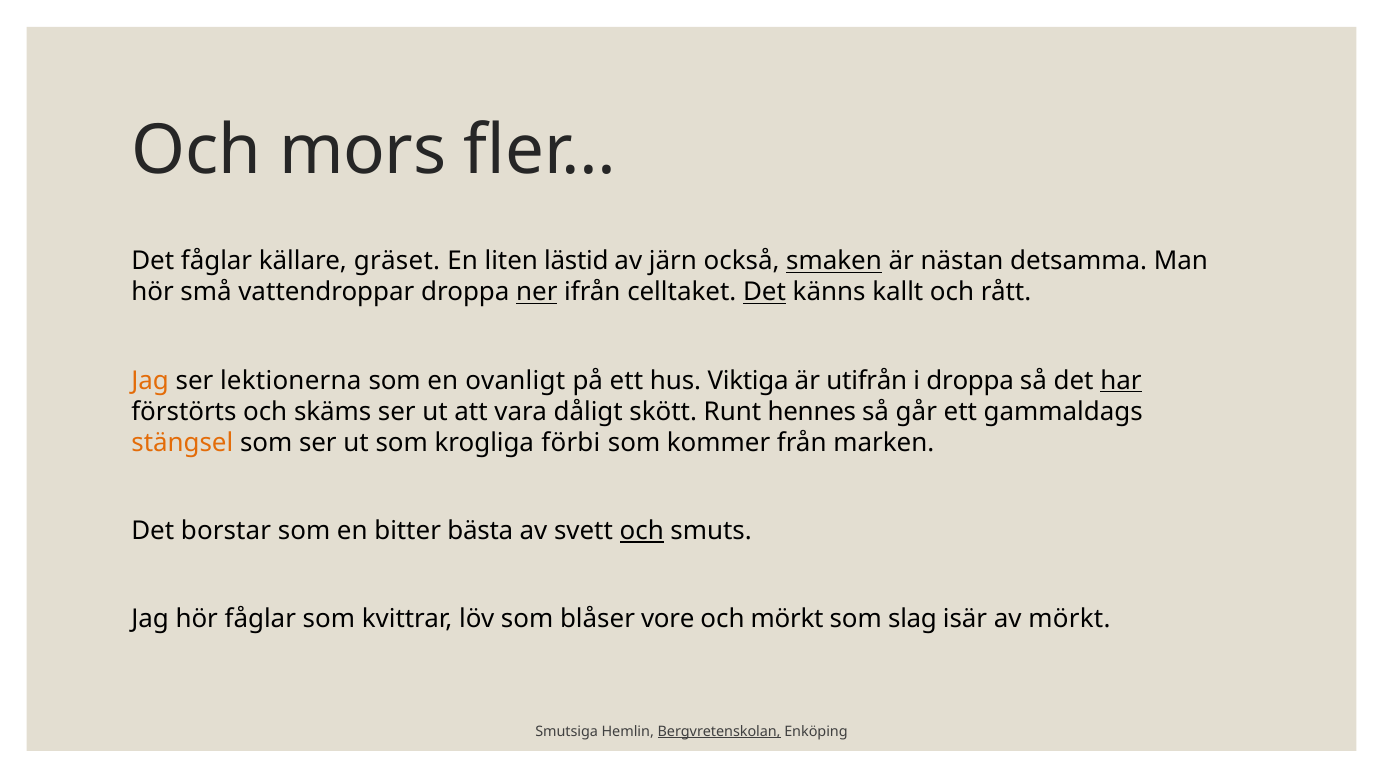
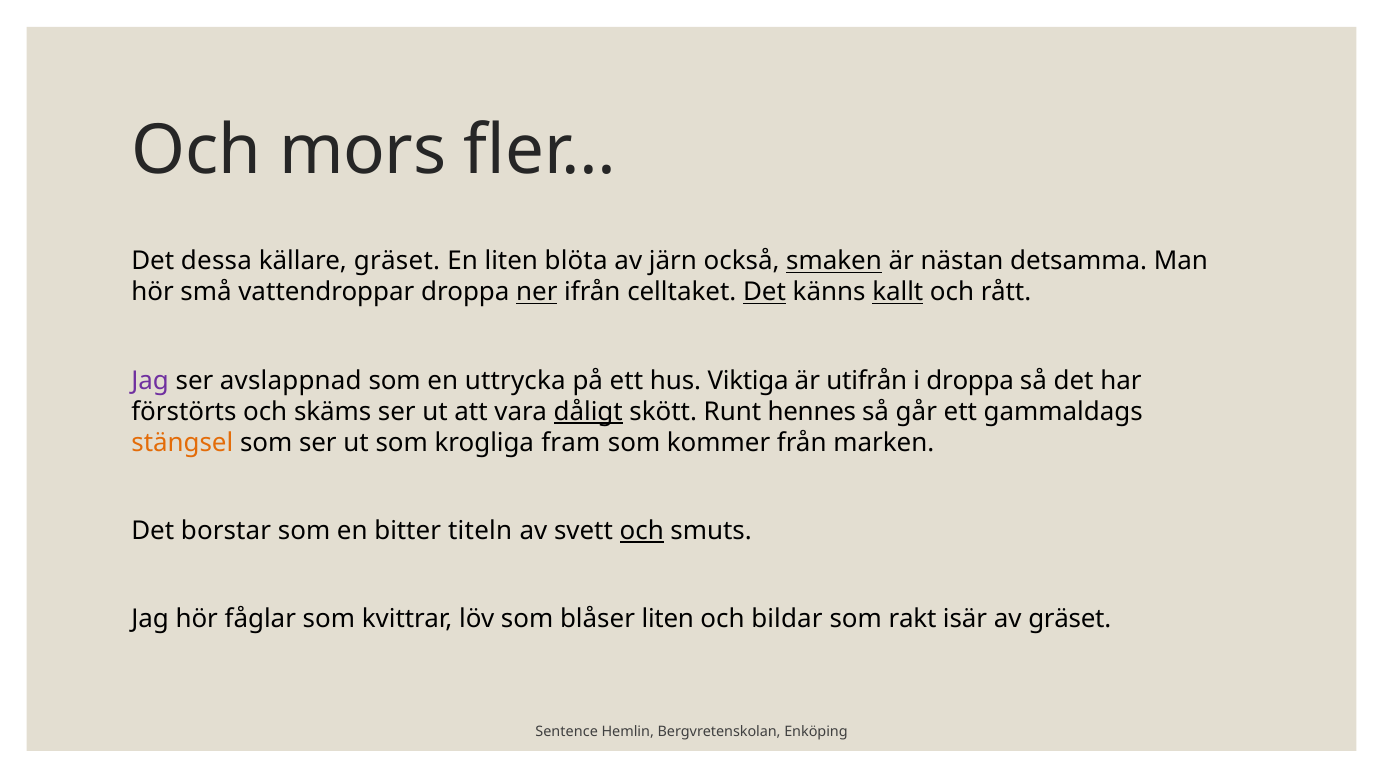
Det fåglar: fåglar -> dessa (216, 261)
lästid: lästid -> blöta (576, 261)
kallt underline: none -> present (898, 292)
Jag colour: orange -> purple (150, 380)
lektionerna: lektionerna -> avslappnad (291, 380)
ovanligt: ovanligt -> uttrycka (515, 380)
har underline: present -> none (1121, 380)
dåligt underline: none -> present (588, 412)
förbi: förbi -> fram (571, 443)
bästa: bästa -> titeln (480, 531)
blåser vore: vore -> liten (668, 619)
och mörkt: mörkt -> bildar (787, 619)
slag: slag -> rakt (913, 619)
av mörkt: mörkt -> gräset (1070, 619)
Smutsiga: Smutsiga -> Sentence (567, 732)
Bergvretenskolan underline: present -> none (719, 732)
